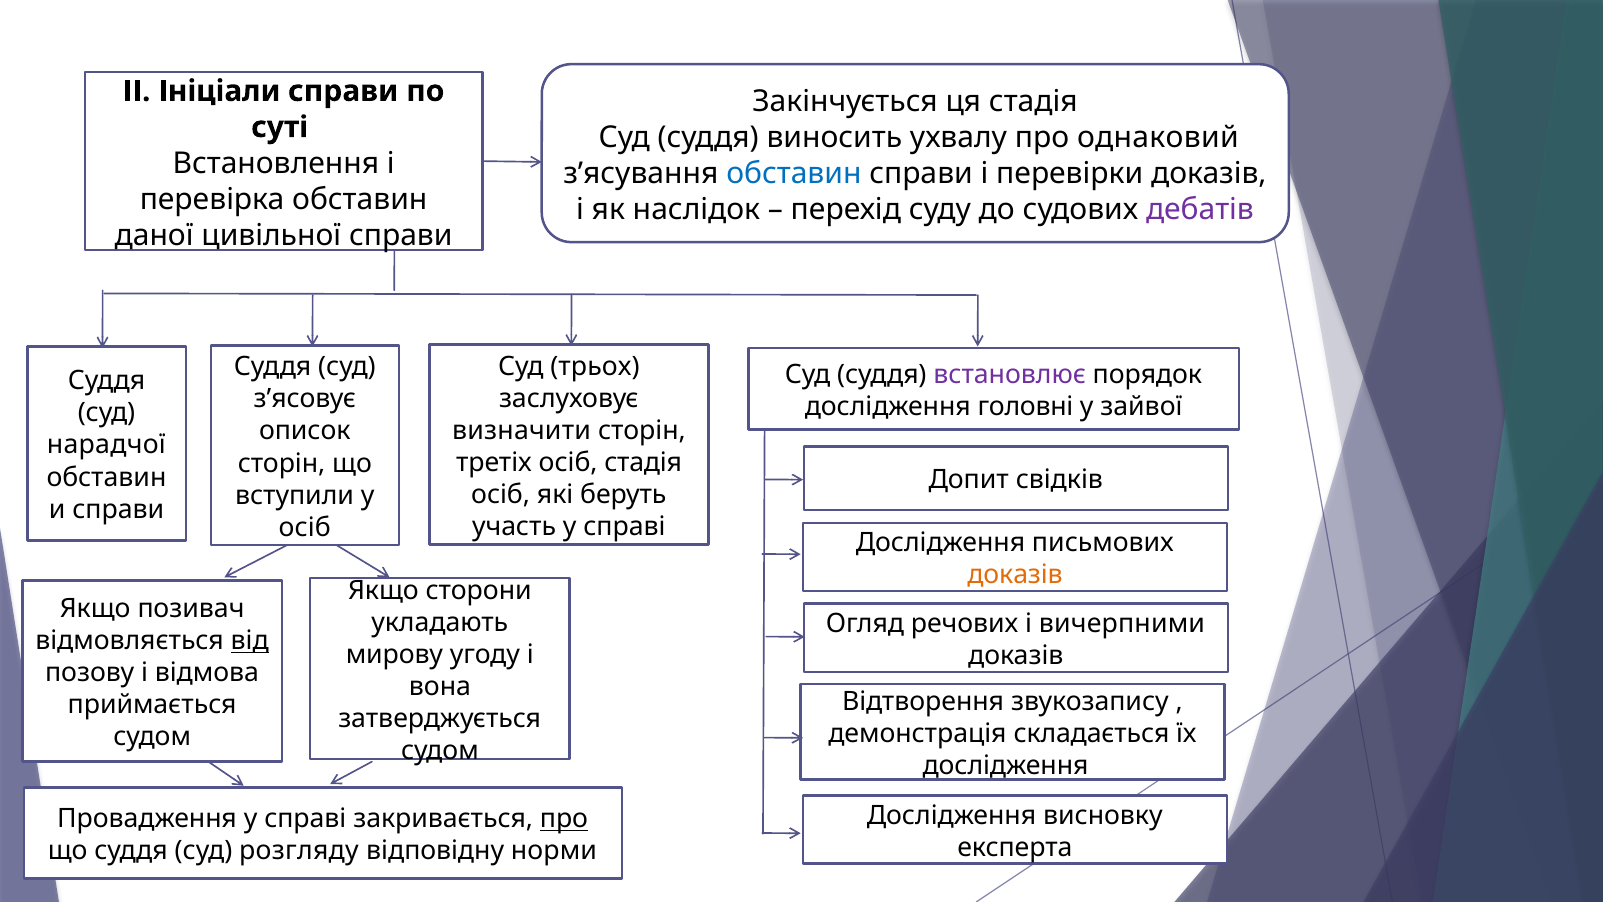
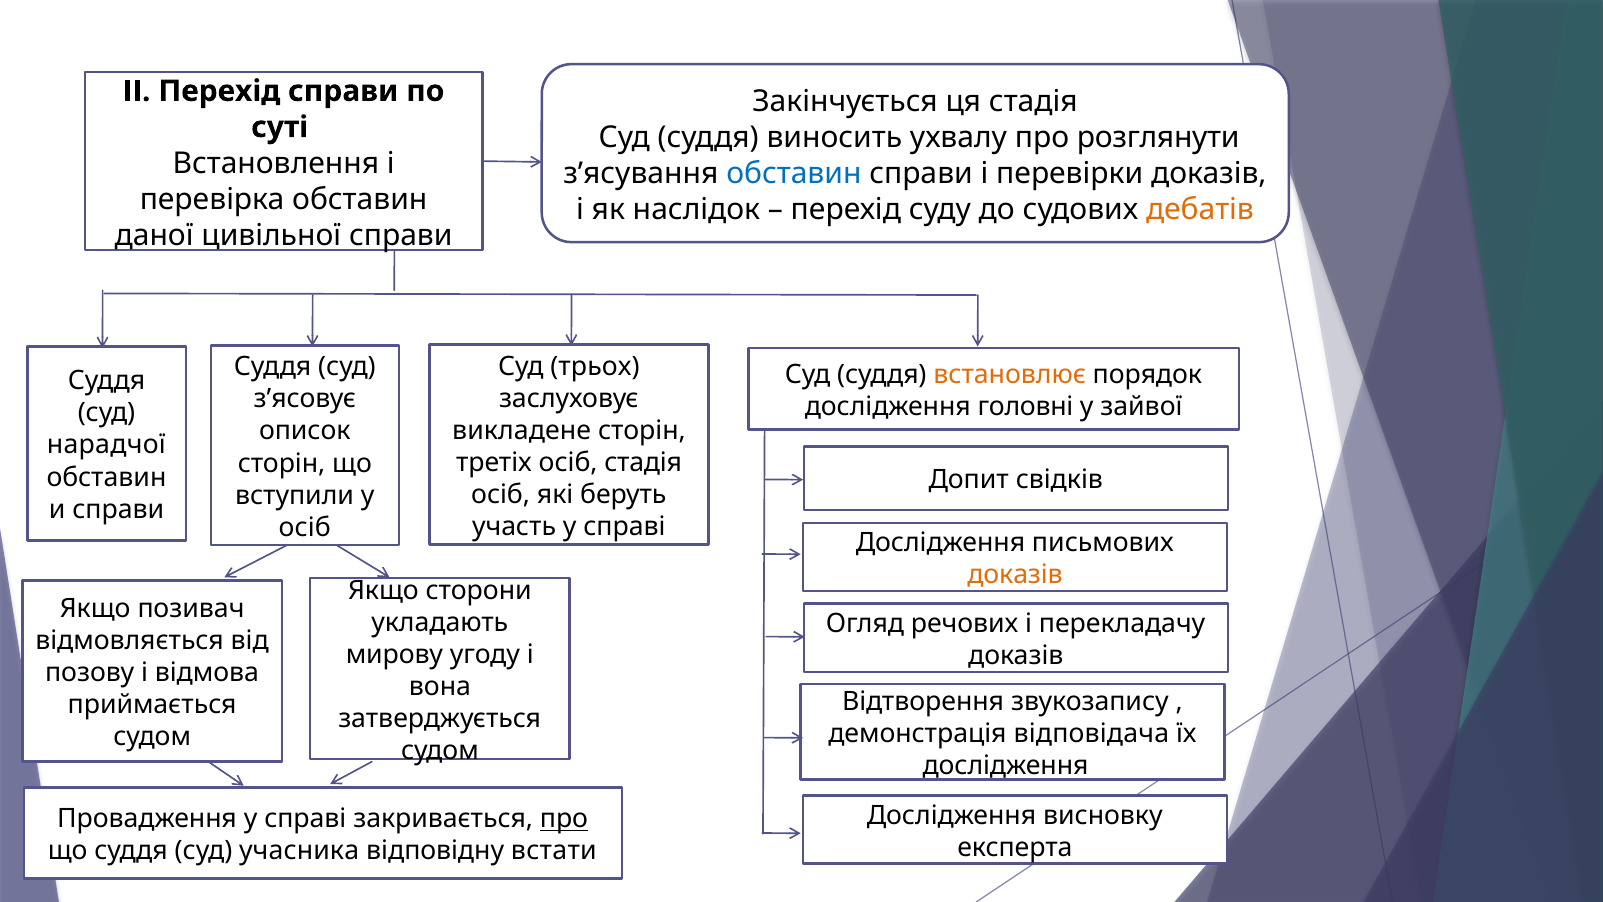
ІІ Ініціали: Ініціали -> Перехід (219, 91)
однаковий: однаковий -> розглянути (1158, 137)
дебатів colour: purple -> orange (1200, 209)
встановлює colour: purple -> orange (1010, 375)
визначити: визначити -> викладене (522, 430)
вичерпними: вичерпними -> перекладачу (1122, 623)
від underline: present -> none (250, 641)
складається: складається -> відповідача (1091, 733)
розгляду: розгляду -> учасника (299, 851)
норми: норми -> встати (554, 851)
